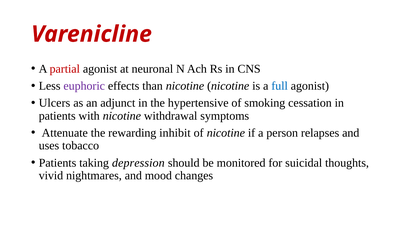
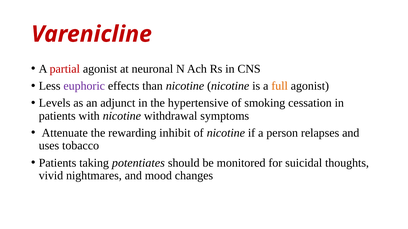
full colour: blue -> orange (280, 86)
Ulcers: Ulcers -> Levels (55, 103)
depression: depression -> potentiates (138, 163)
